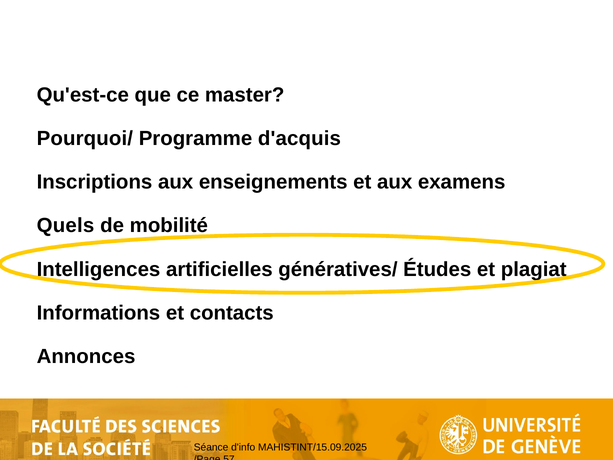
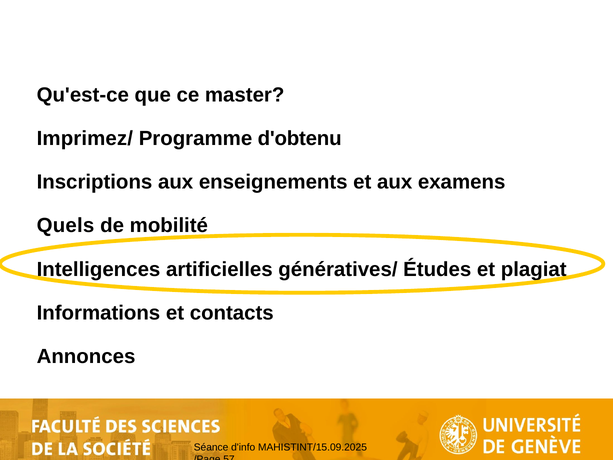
Pourquoi/: Pourquoi/ -> Imprimez/ (85, 138)
d'acquis: d'acquis -> d'obtenu (300, 138)
